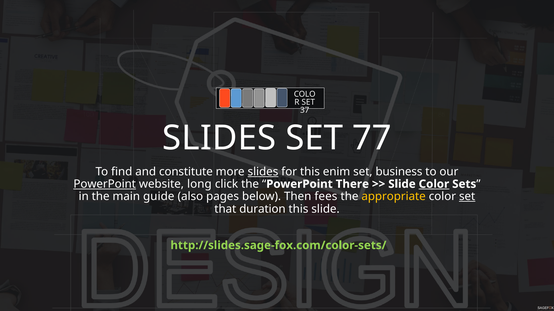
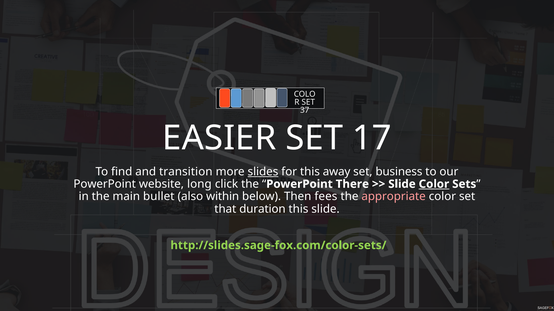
SLIDES: SLIDES -> EASIER (219, 138)
77: 77 -> 17 (372, 138)
constitute: constitute -> transition (186, 172)
enim: enim -> away (337, 172)
PowerPoint underline: present -> none (105, 184)
guide: guide -> bullet (159, 197)
pages: pages -> within (223, 197)
appropriate colour: yellow -> pink (394, 197)
set underline: present -> none (467, 197)
